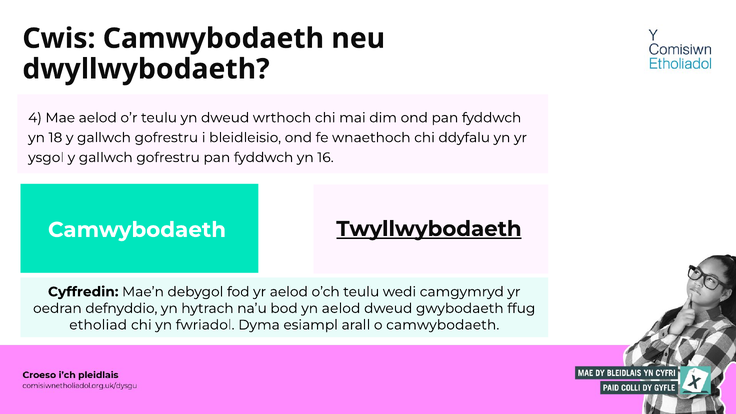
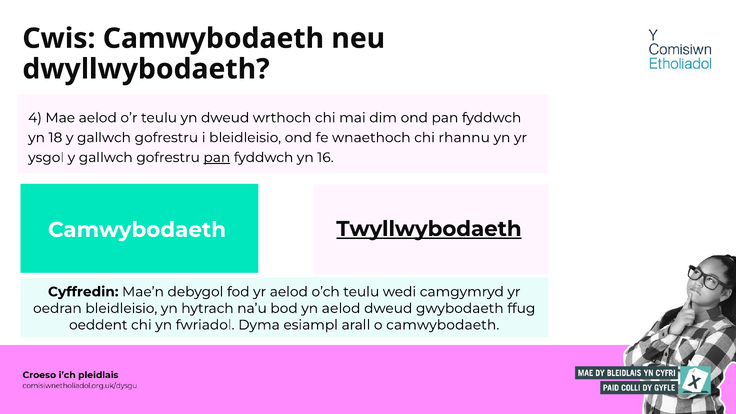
ddyfalu: ddyfalu -> rhannu (464, 138)
pan underline: none -> present (217, 158)
oedran defnyddio: defnyddio -> bleidleisio (121, 308)
etholiad: etholiad -> oeddent (98, 325)
